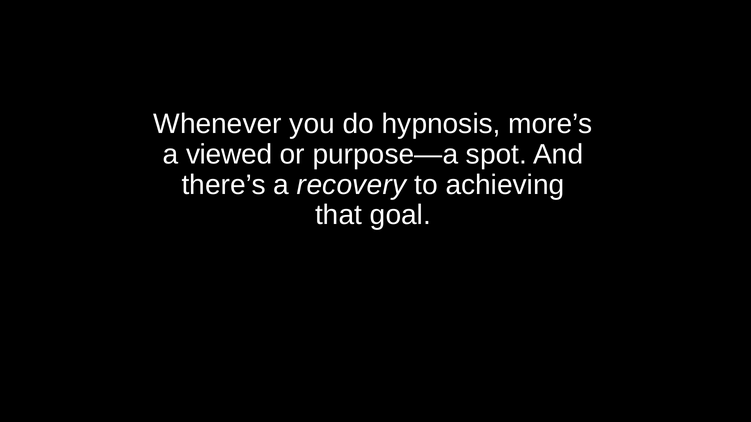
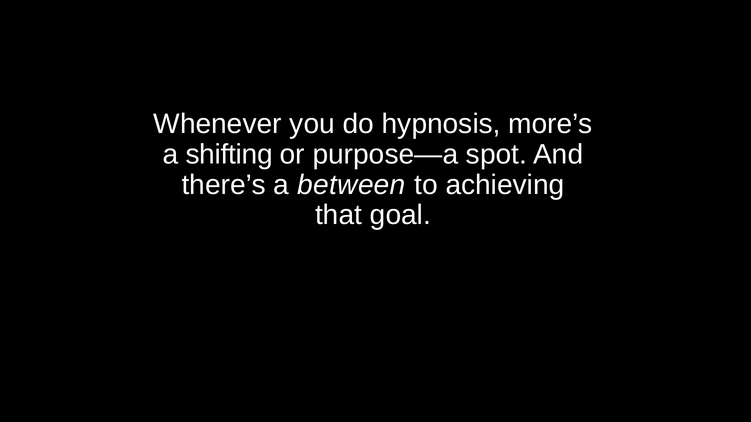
viewed: viewed -> shifting (229, 155)
recovery: recovery -> between (352, 185)
